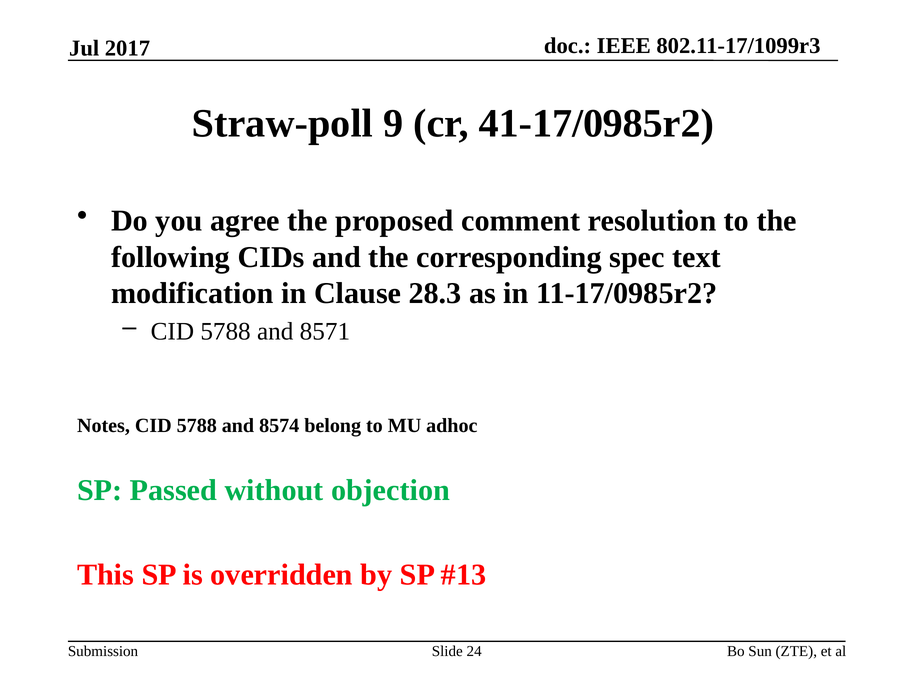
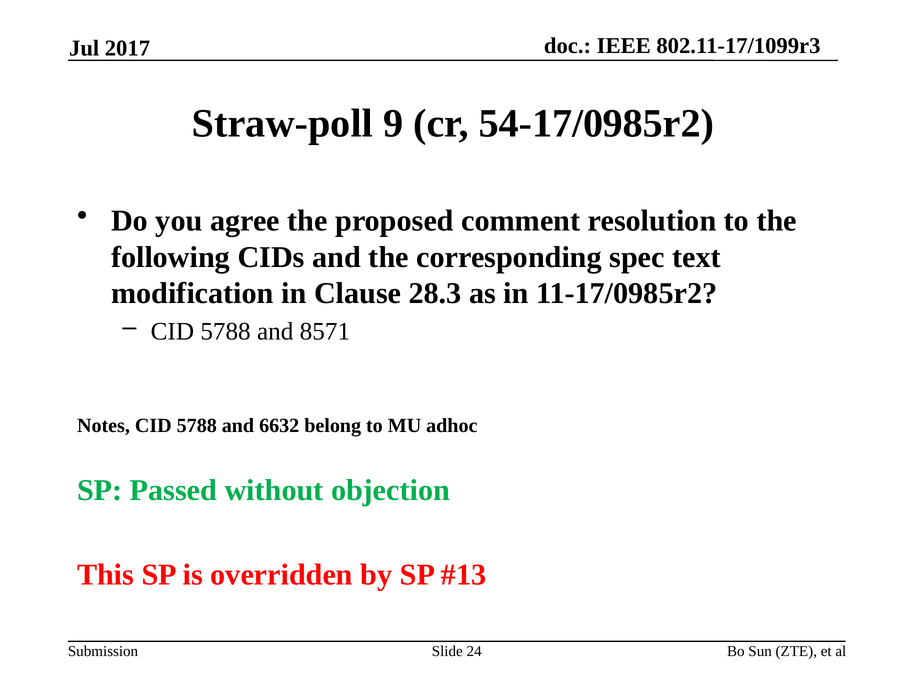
41-17/0985r2: 41-17/0985r2 -> 54-17/0985r2 (596, 124)
8574: 8574 -> 6632 (279, 426)
